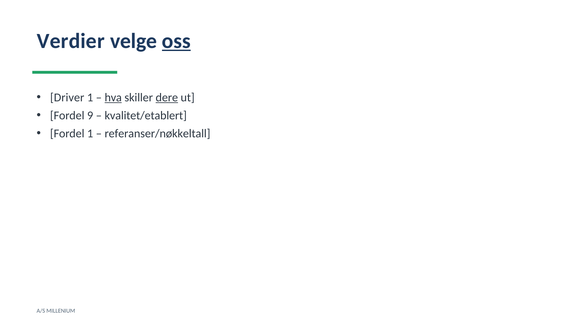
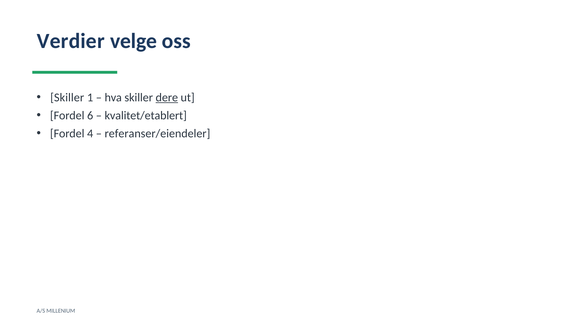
oss underline: present -> none (176, 41)
Driver: Driver -> Skiller (67, 97)
hva underline: present -> none (113, 97)
9: 9 -> 6 (90, 115)
Fordel 1: 1 -> 4 (90, 133)
referanser/nøkkeltall: referanser/nøkkeltall -> referanser/eiendeler (157, 133)
